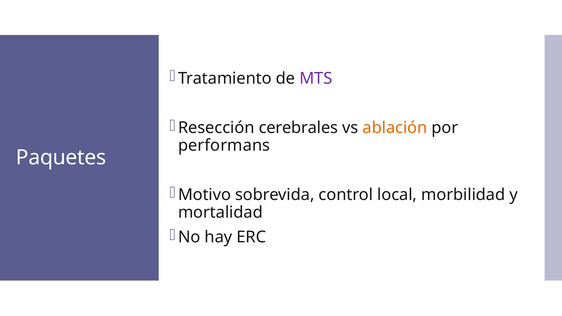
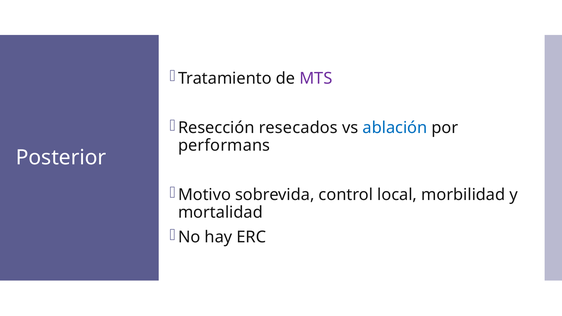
cerebrales: cerebrales -> resecados (298, 128)
ablación colour: orange -> blue (395, 128)
Paquetes: Paquetes -> Posterior (61, 158)
